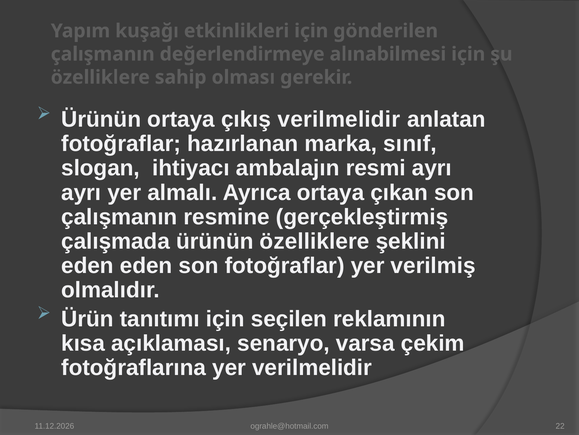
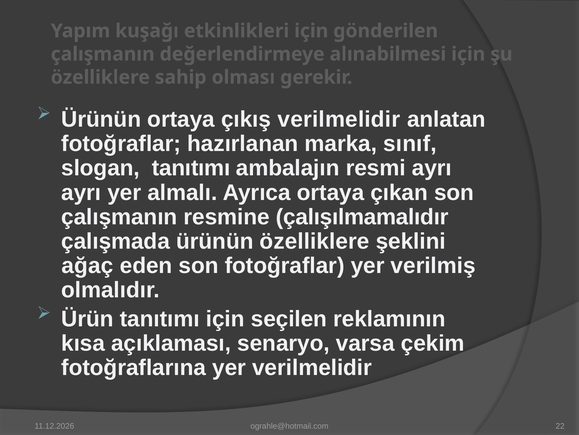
slogan ihtiyacı: ihtiyacı -> tanıtımı (191, 168)
gerçekleştirmiş: gerçekleştirmiş -> çalışılmamalıdır (362, 217)
eden: eden -> ağaç (87, 265)
